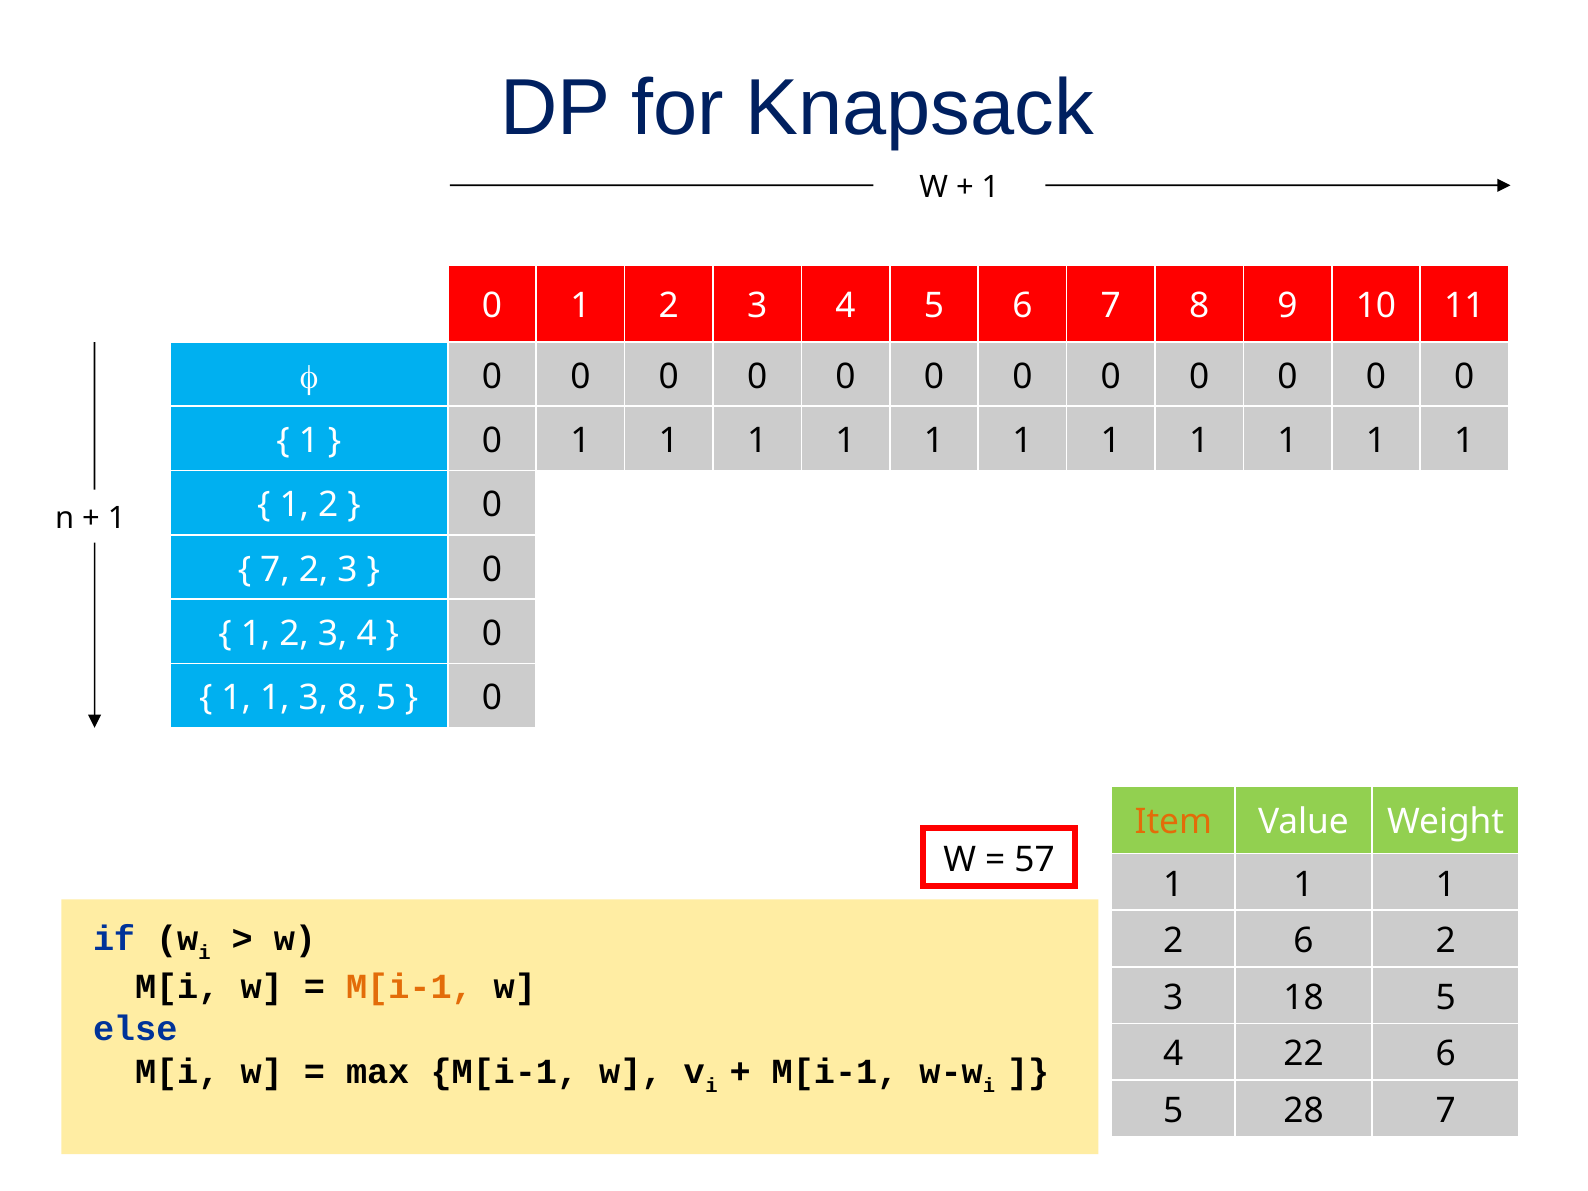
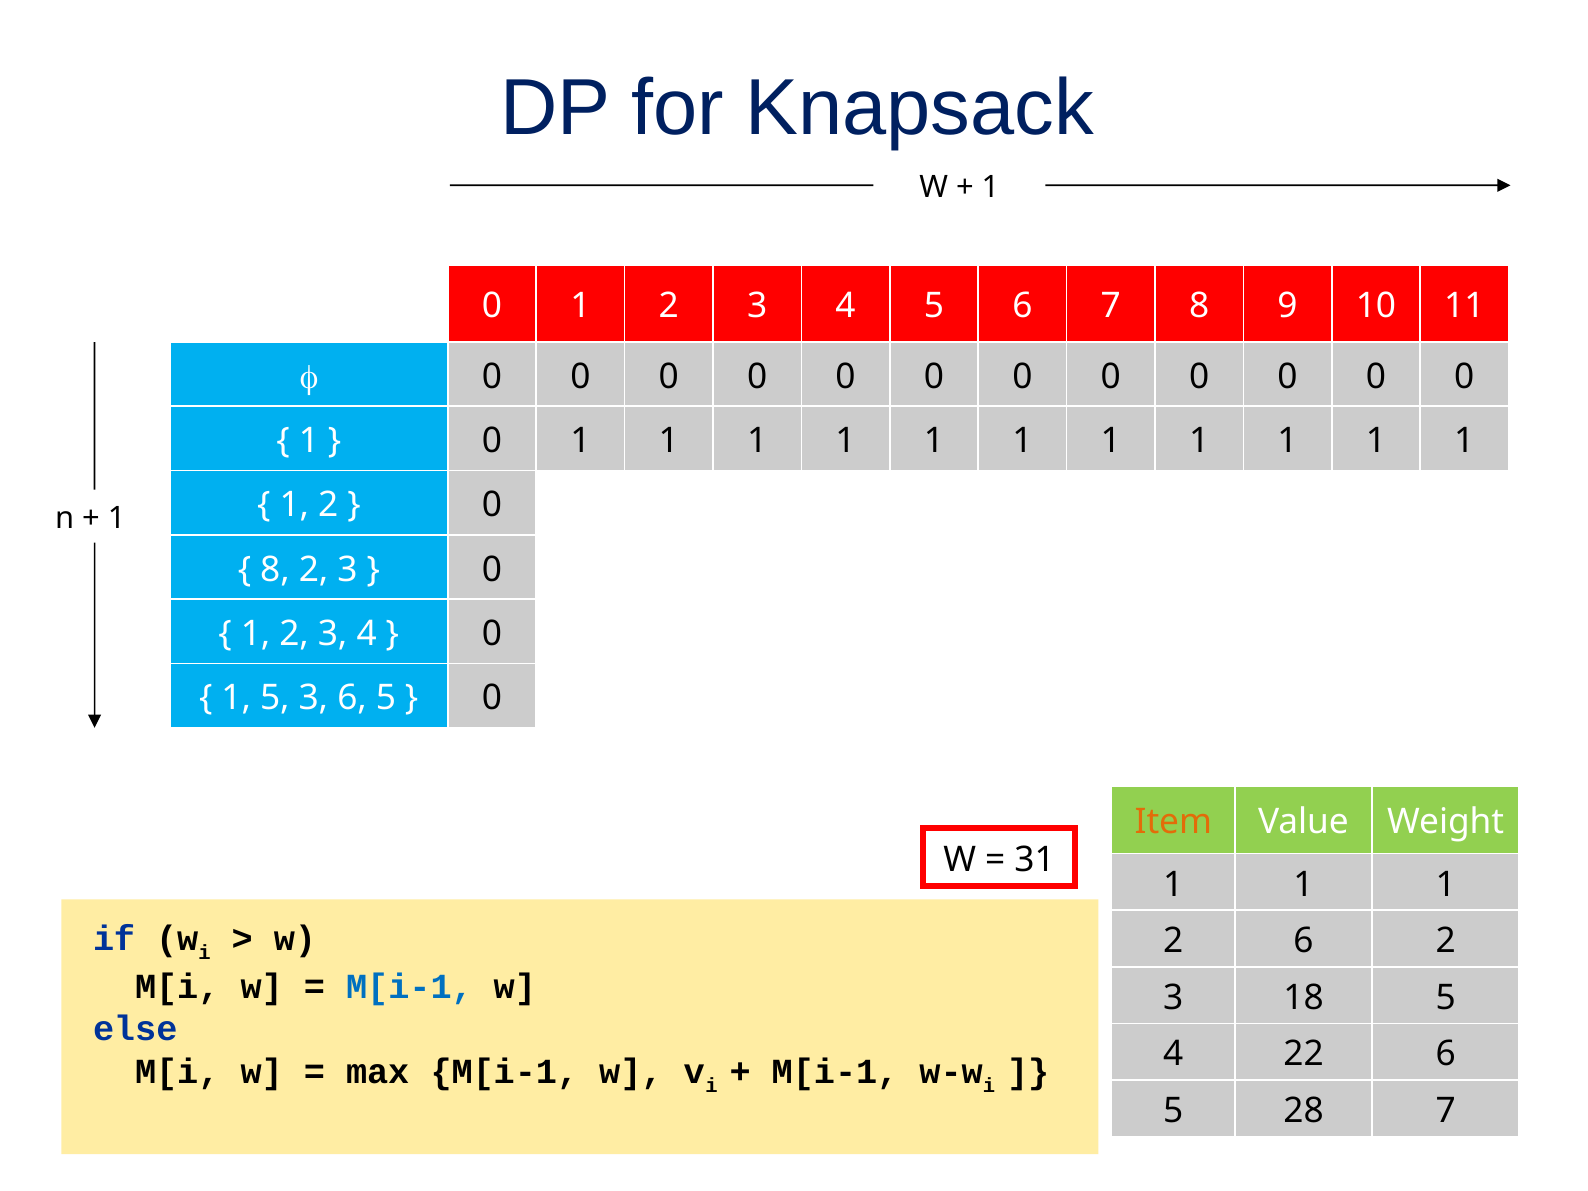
7: 7 -> 8 (275, 569)
1: 1 -> 5 (275, 698)
3 8: 8 -> 6 (352, 698)
57: 57 -> 31 (1034, 859)
M[i-1 colour: orange -> blue (409, 987)
